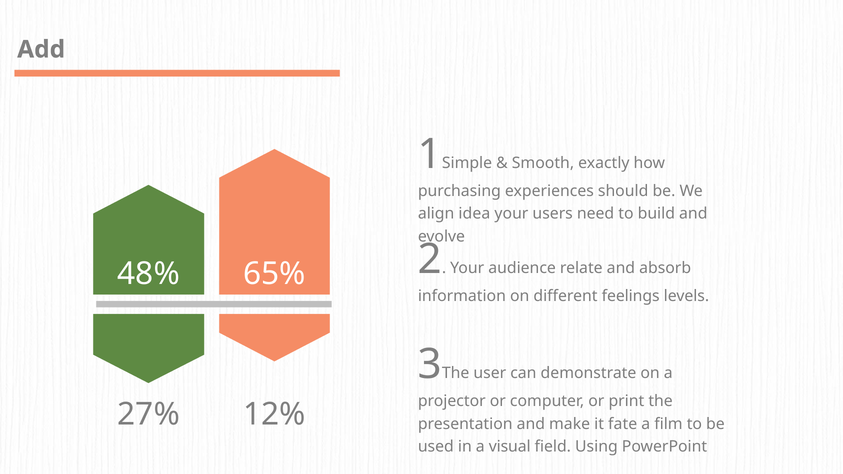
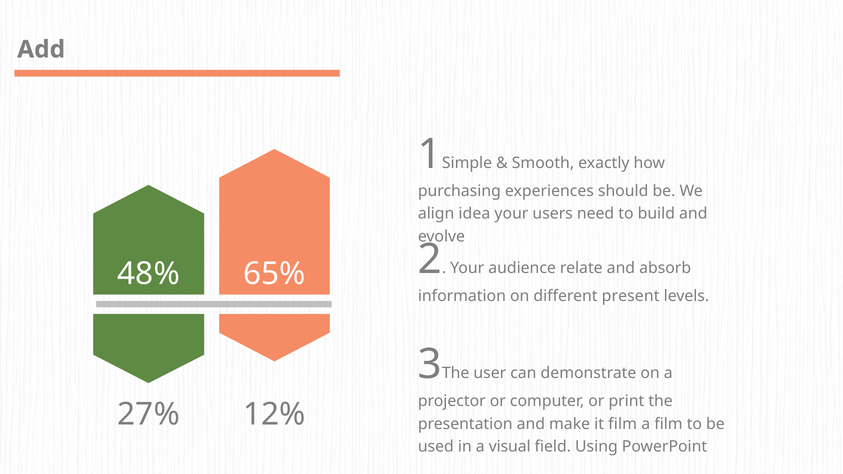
feelings: feelings -> present (631, 296)
it fate: fate -> film (623, 424)
